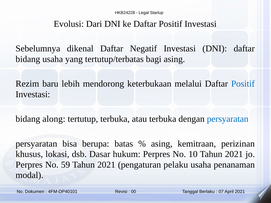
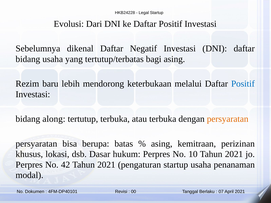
persyaratan colour: blue -> orange (228, 119)
59: 59 -> 42 (66, 165)
pengaturan pelaku: pelaku -> startup (176, 165)
